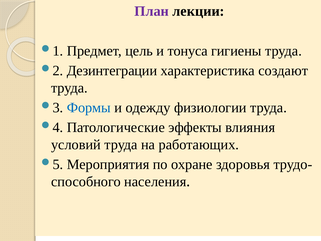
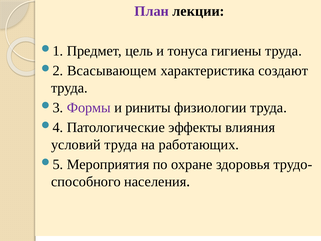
Дезинтеграции: Дезинтеграции -> Всасывающем (112, 71)
Формы colour: blue -> purple (89, 108)
одежду: одежду -> риниты (148, 108)
